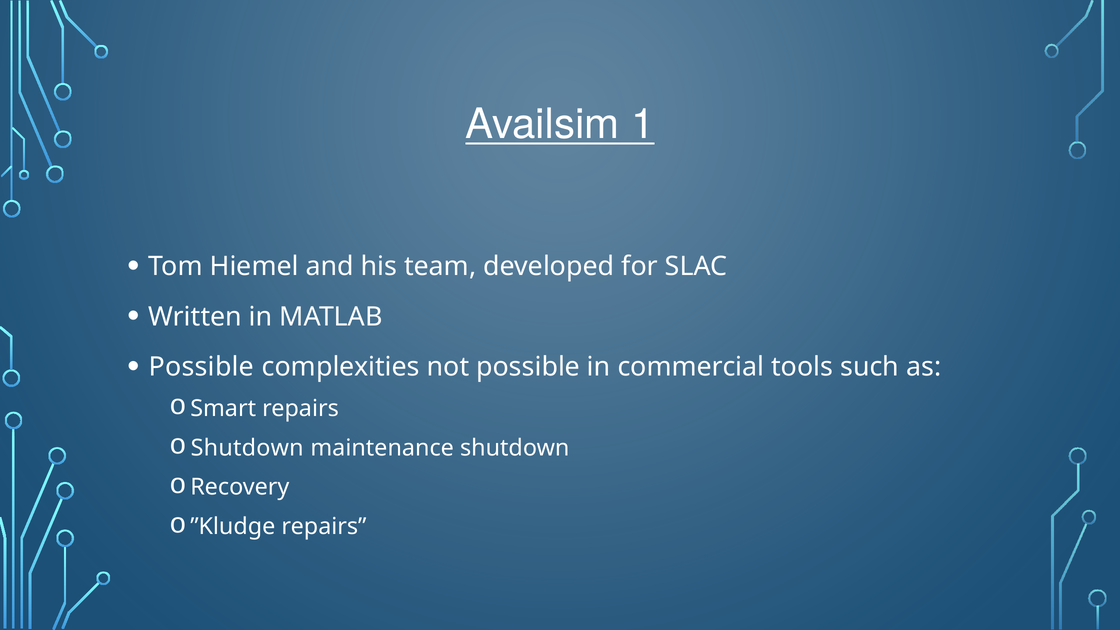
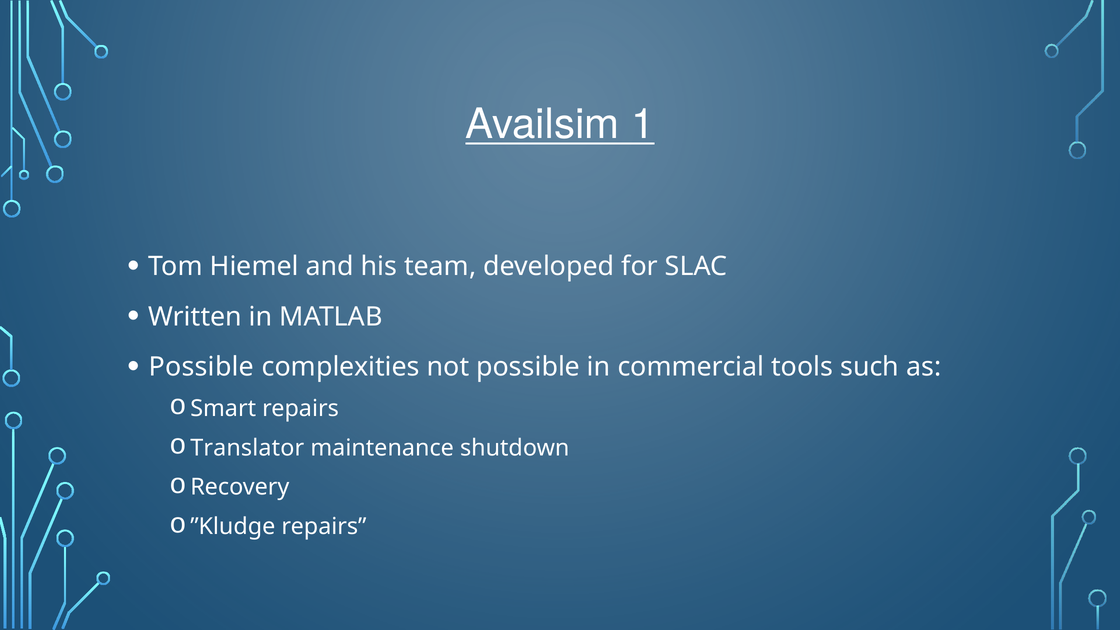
Shutdown: Shutdown -> Translator (247, 448)
